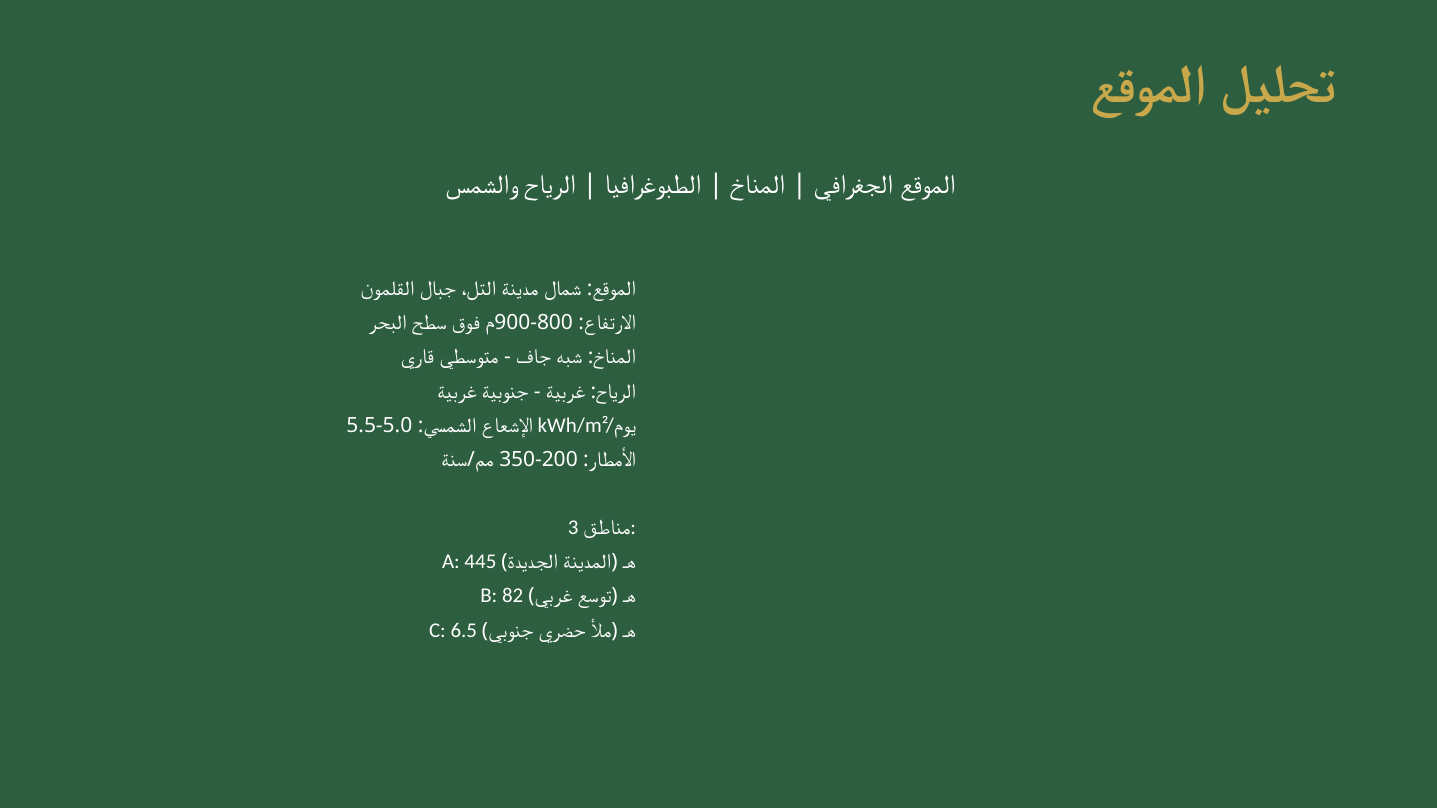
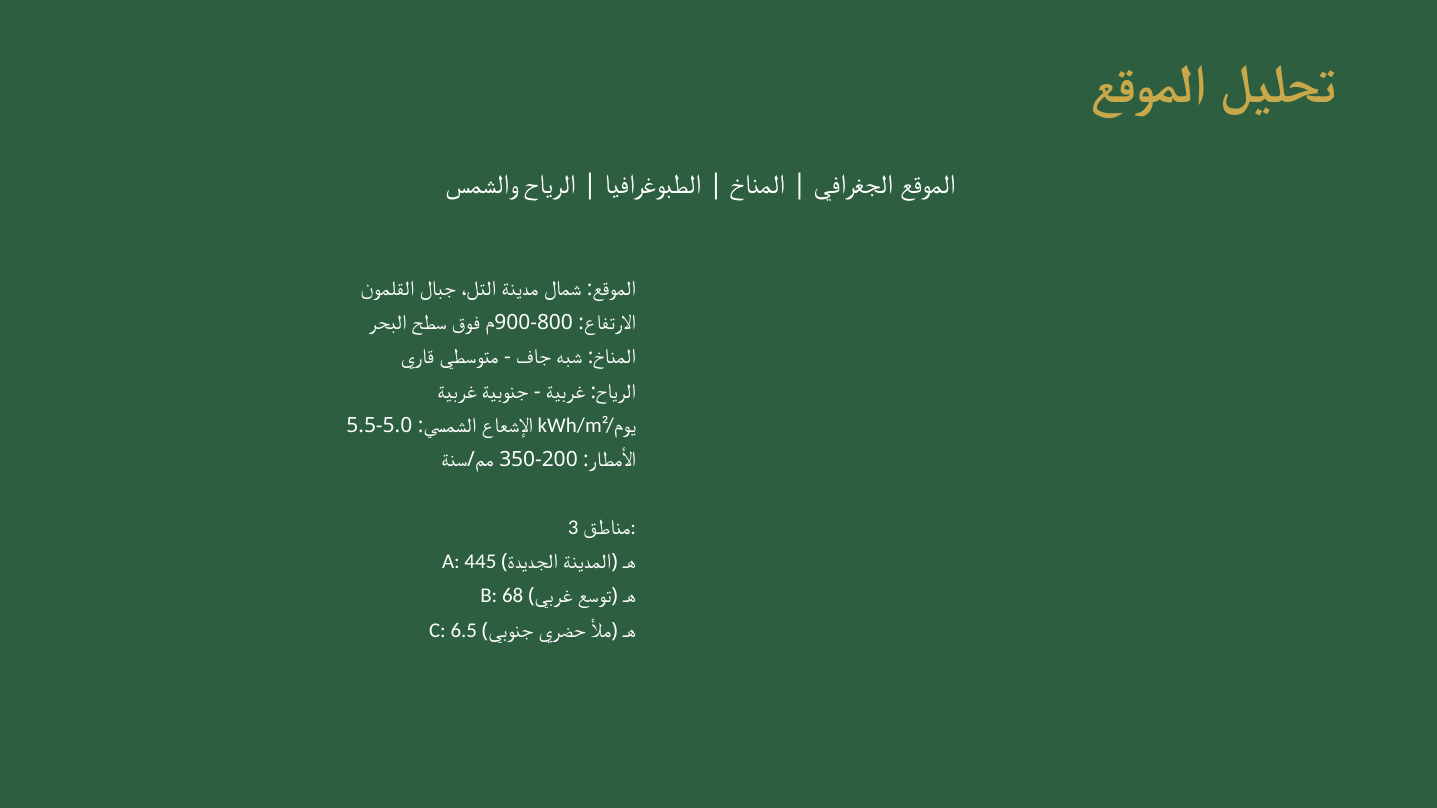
82: 82 -> 68 (513, 596)
